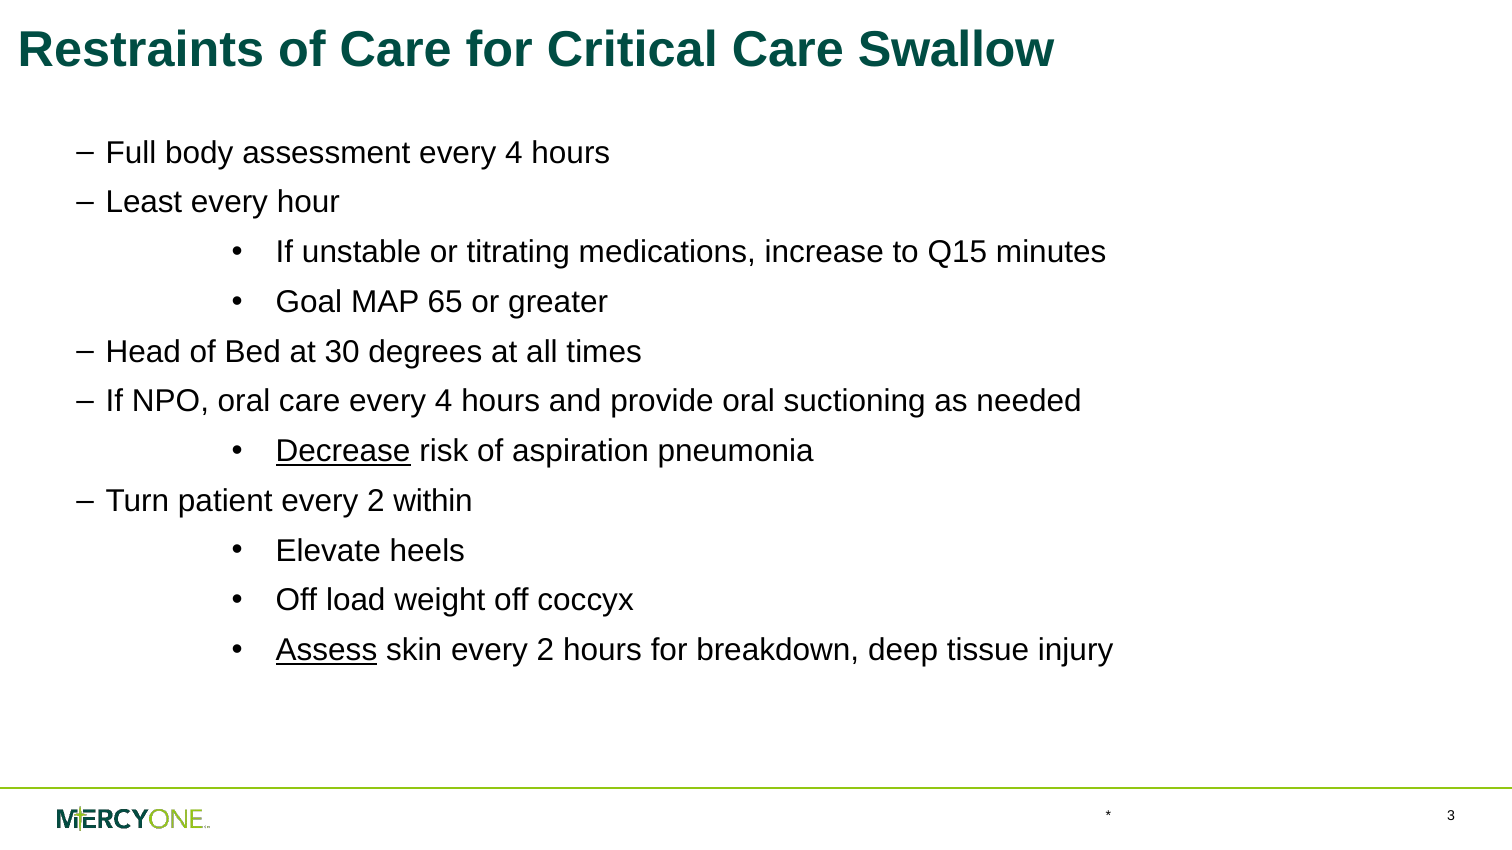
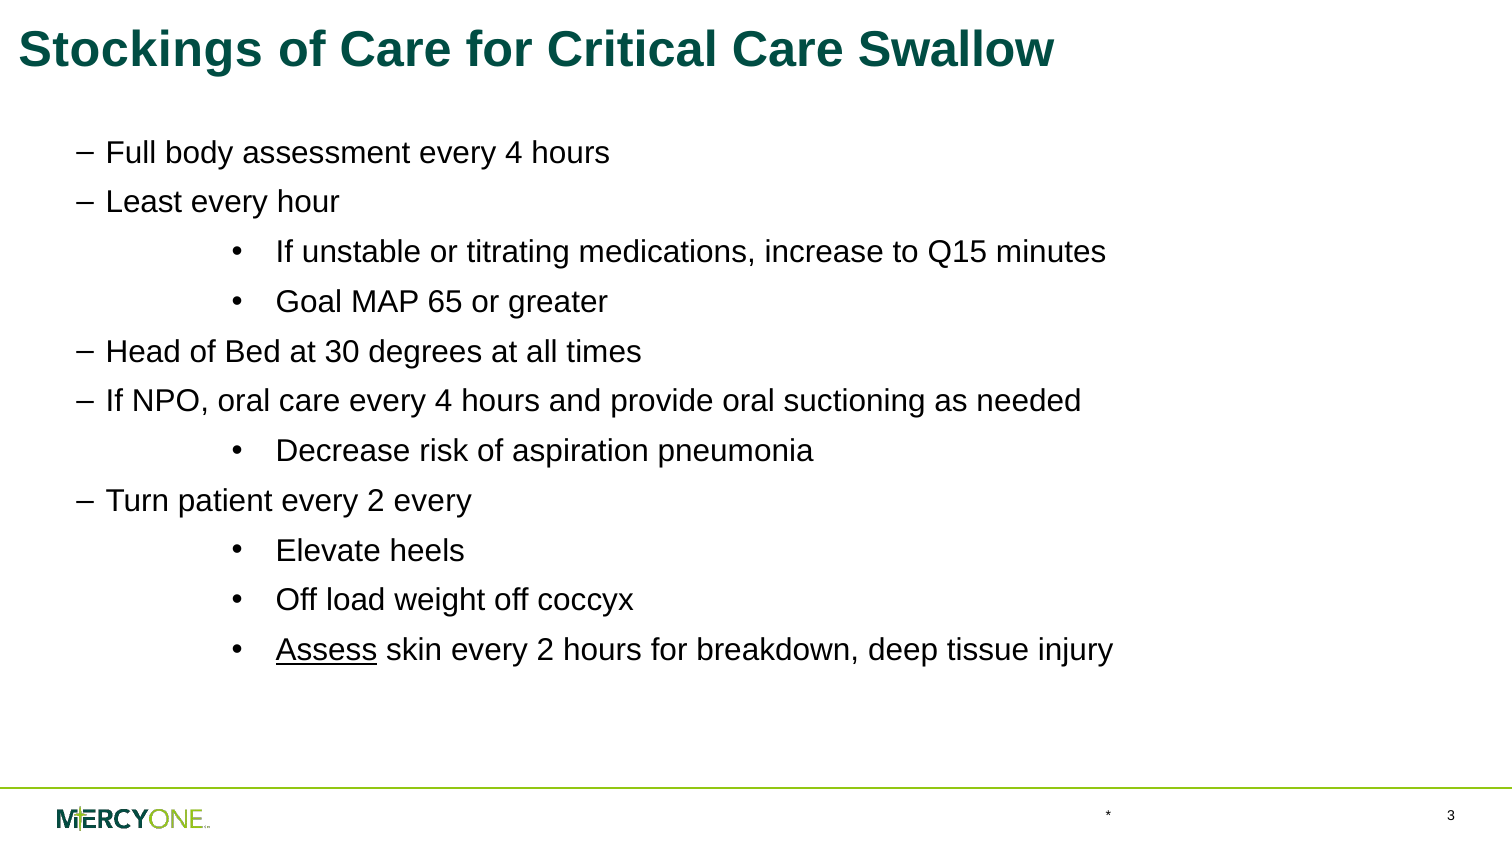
Restraints: Restraints -> Stockings (141, 50)
Decrease underline: present -> none (343, 452)
2 within: within -> every (433, 501)
